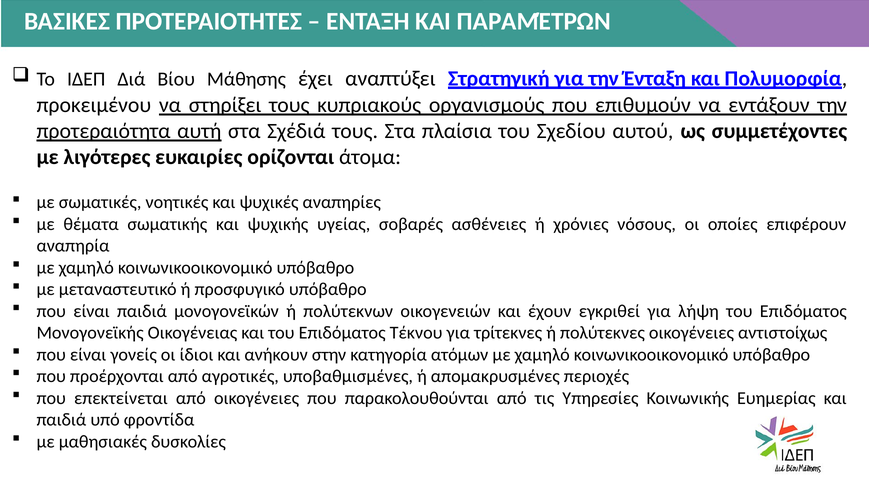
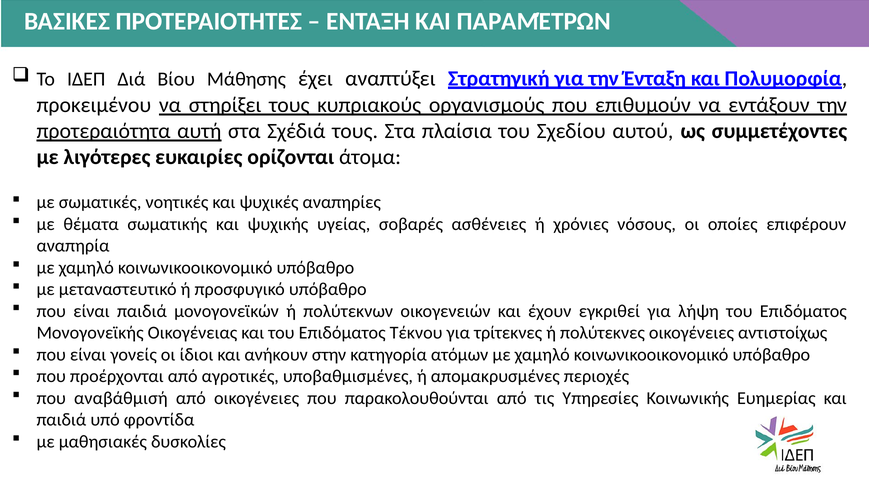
επεκτείνεται: επεκτείνεται -> αναβάθμισή (121, 398)
